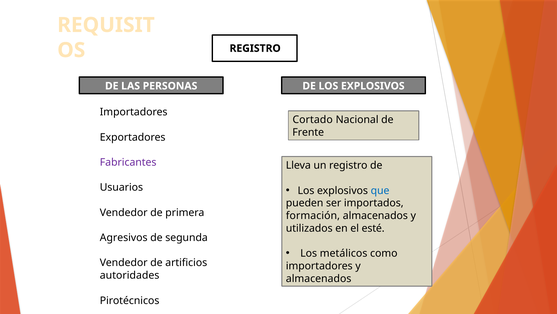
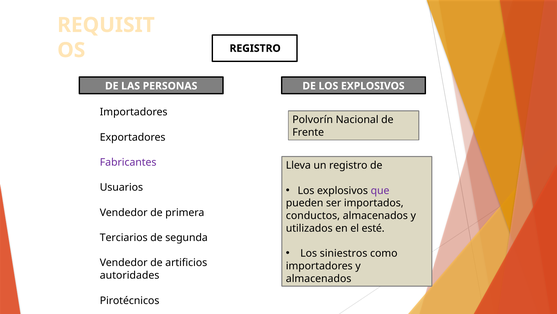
Cortado: Cortado -> Polvorín (313, 120)
que colour: blue -> purple (380, 190)
formación: formación -> conductos (313, 215)
Agresivos: Agresivos -> Terciarios (124, 237)
metálicos: metálicos -> siniestros (344, 253)
